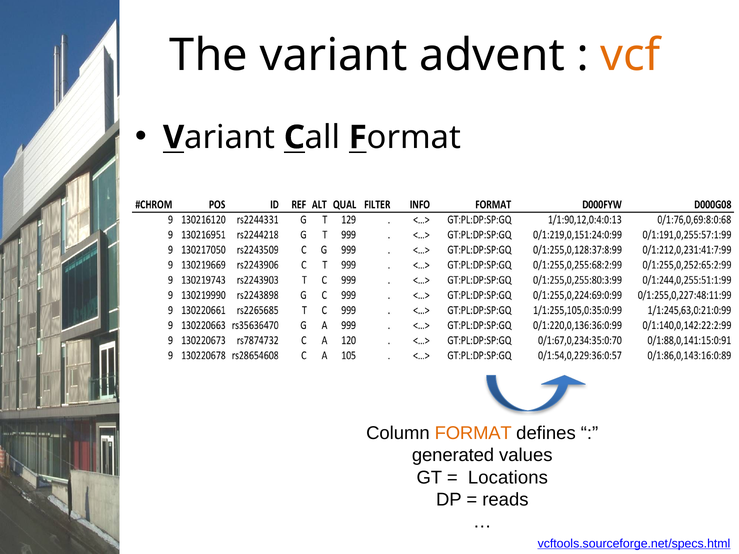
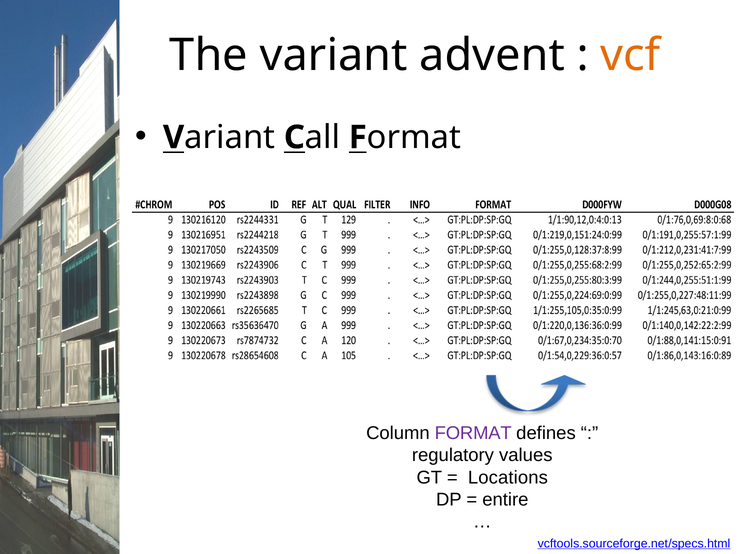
FORMAT colour: orange -> purple (473, 433)
generated: generated -> regulatory (453, 456)
reads: reads -> entire (505, 500)
